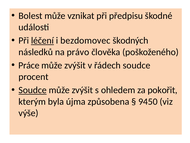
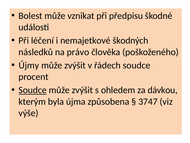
léčení underline: present -> none (42, 40)
bezdomovec: bezdomovec -> nemajetkové (85, 40)
Práce: Práce -> Újmy (29, 65)
pokořit: pokořit -> dávkou (163, 90)
9450: 9450 -> 3747 (148, 101)
